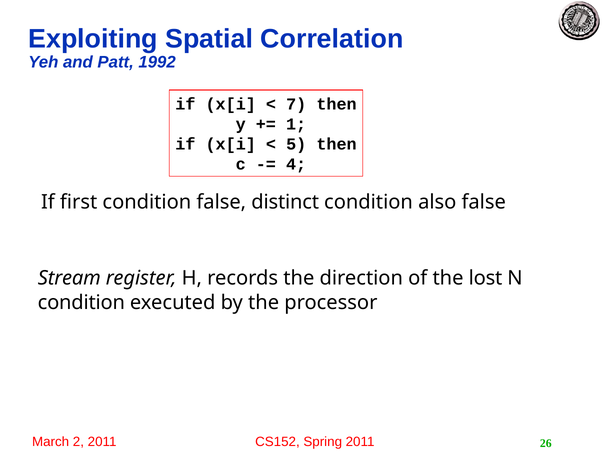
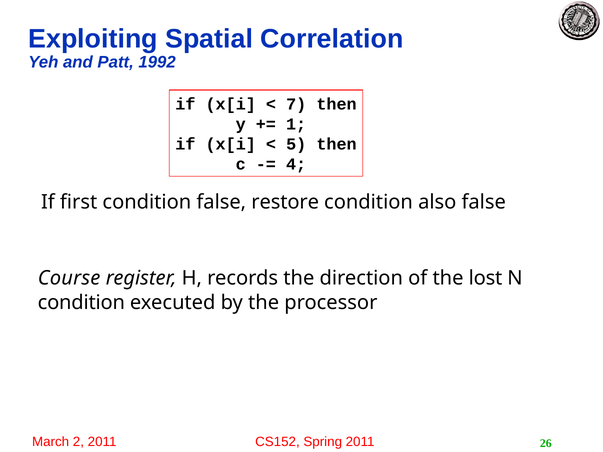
distinct: distinct -> restore (285, 202)
Stream: Stream -> Course (69, 278)
